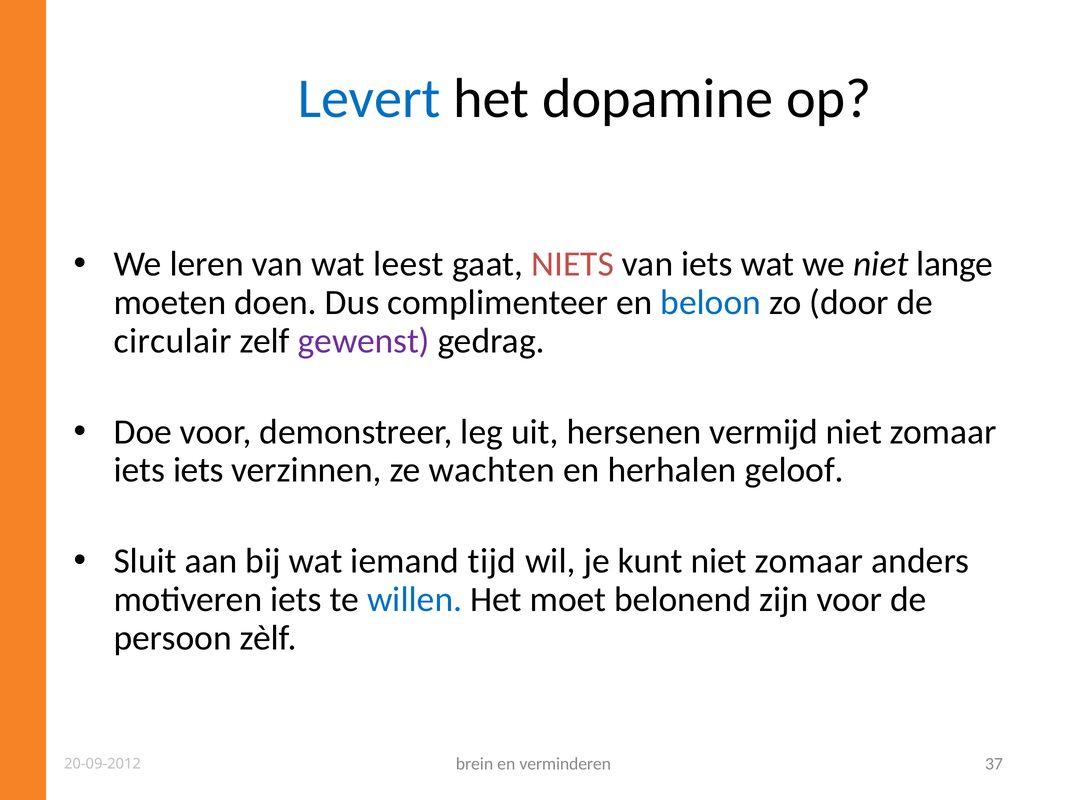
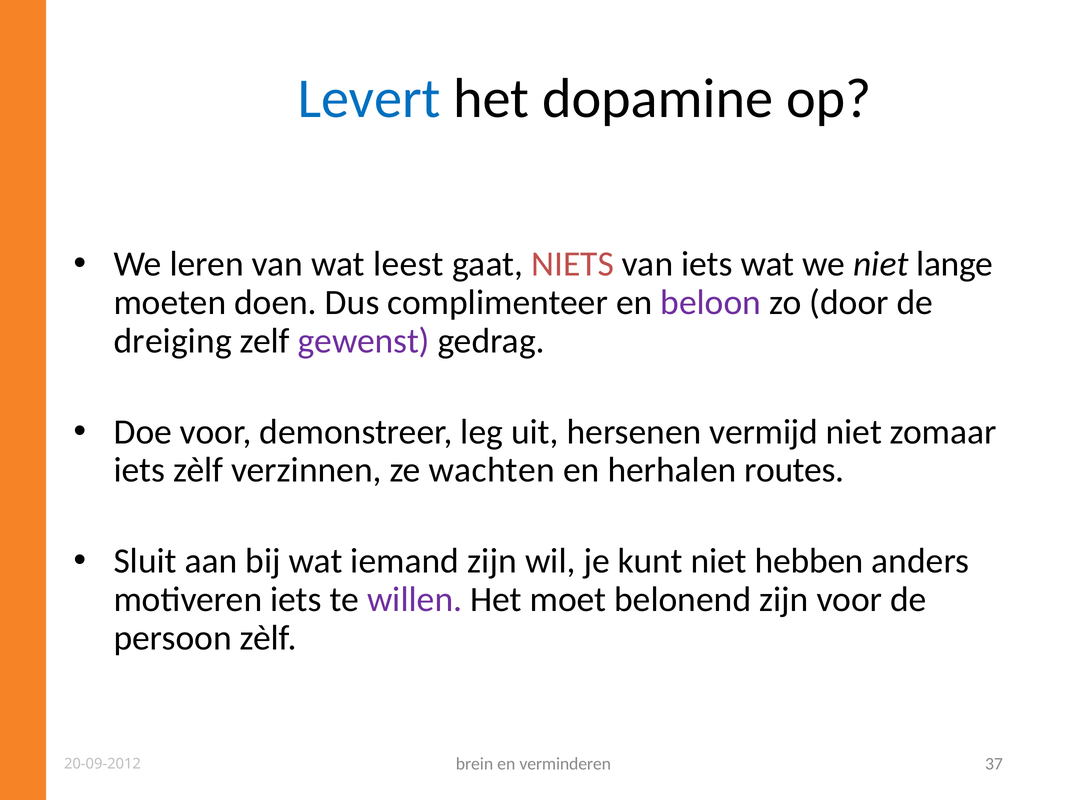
beloon colour: blue -> purple (711, 303)
circulair: circulair -> dreiging (173, 341)
iets iets: iets -> zèlf (198, 470)
geloof: geloof -> routes (794, 470)
iemand tijd: tijd -> zijn (492, 561)
kunt niet zomaar: zomaar -> hebben (809, 561)
willen colour: blue -> purple (415, 600)
